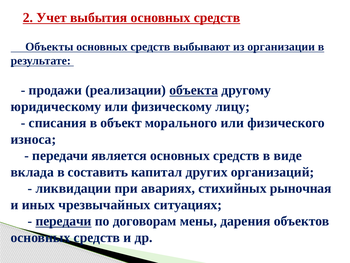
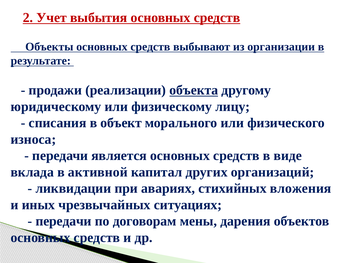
составить: составить -> активной (98, 172)
рыночная: рыночная -> вложения (301, 188)
передачи underline: present -> none (64, 221)
